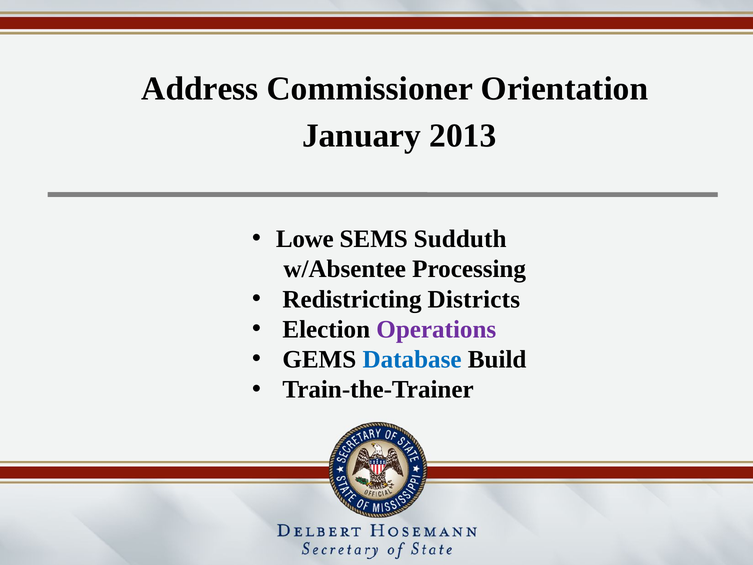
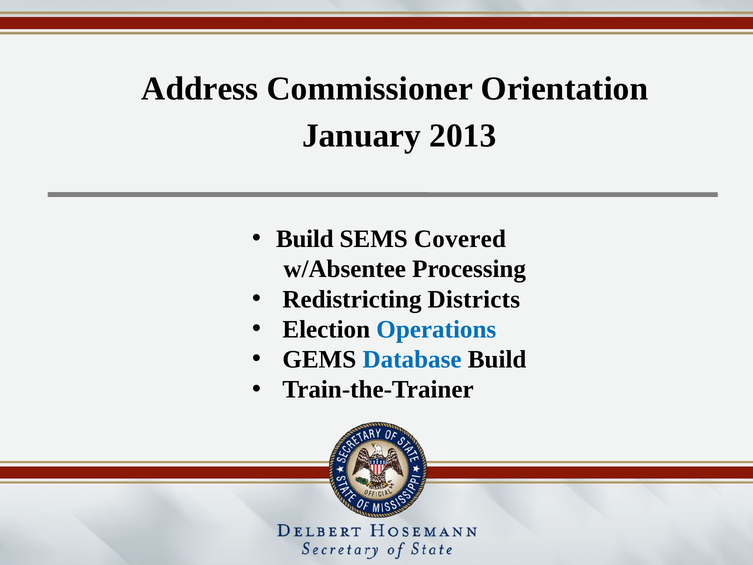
Lowe: Lowe -> Build (305, 239)
Sudduth: Sudduth -> Covered (460, 239)
Operations colour: purple -> blue (436, 329)
